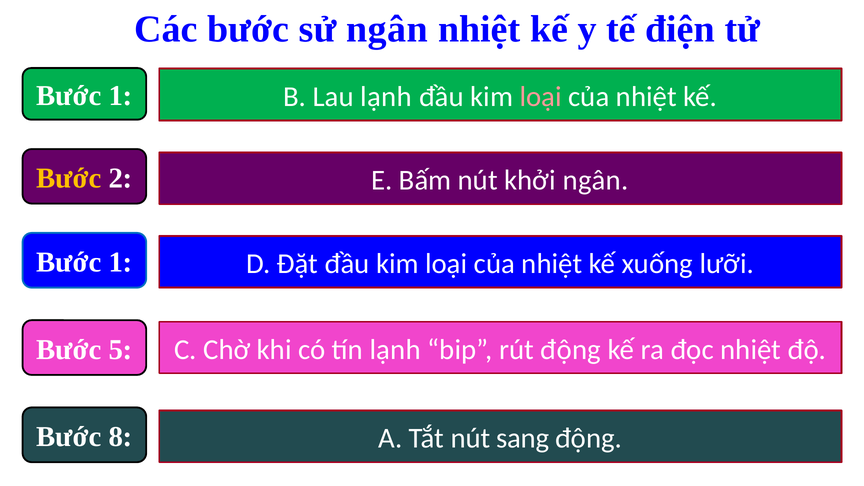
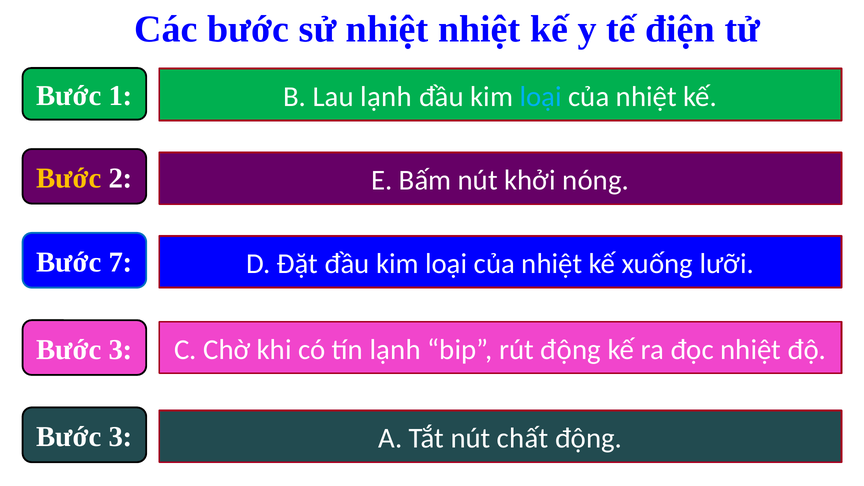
sử ngân: ngân -> nhiệt (387, 29)
loại colour: pink -> light blue (541, 97)
khởi ngân: ngân -> nóng (596, 180)
1: 1 -> 7 (121, 262)
5: 5 -> 3 (121, 350)
8: 8 -> 3 (121, 437)
sang: sang -> chất (523, 438)
